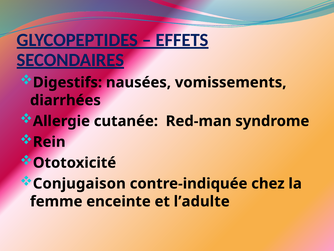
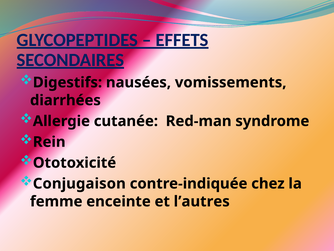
l’adulte: l’adulte -> l’autres (202, 201)
